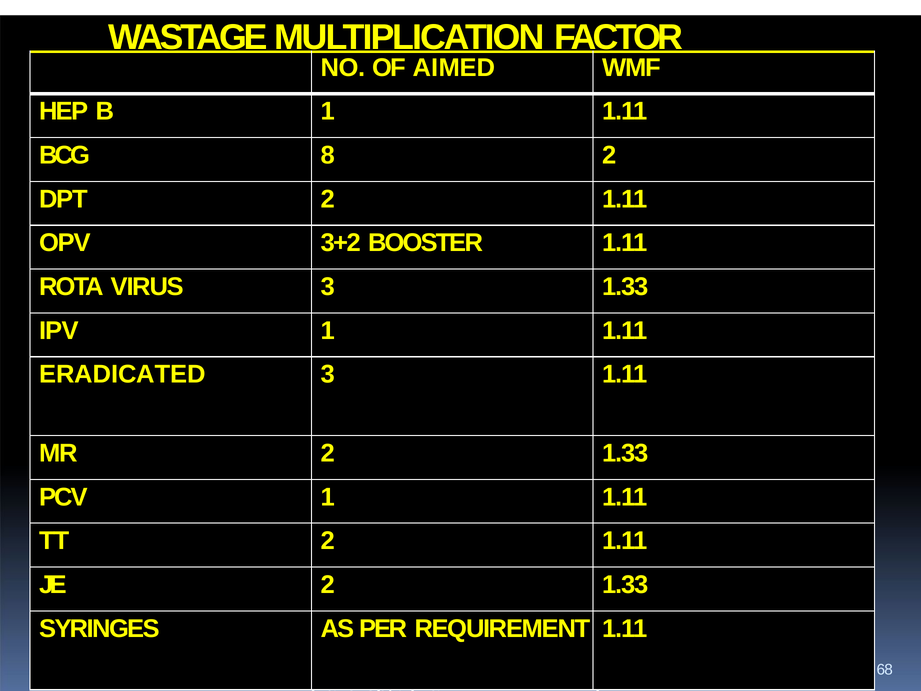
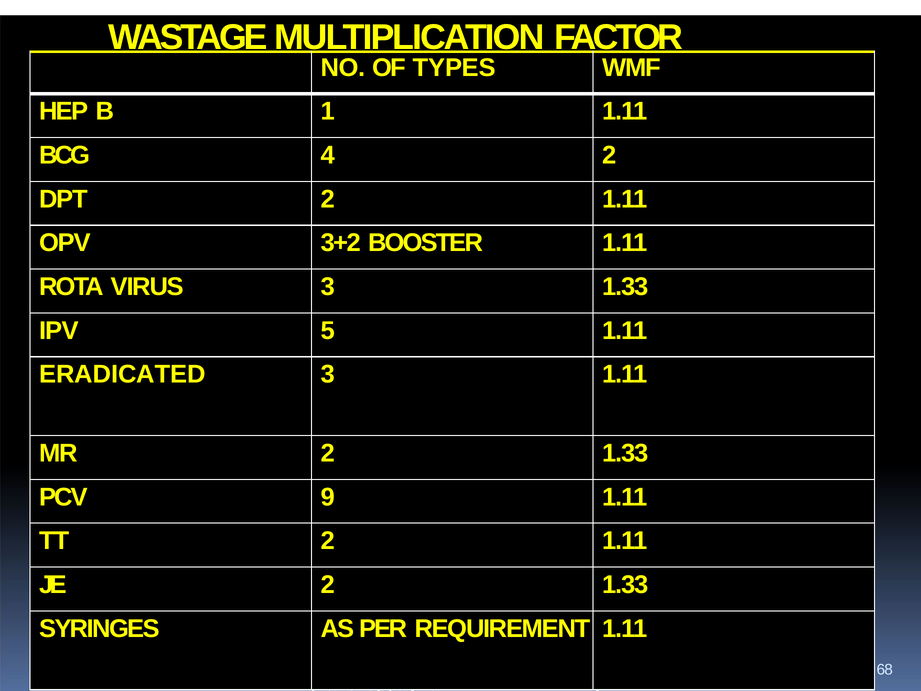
AIMED: AIMED -> TYPES (454, 68)
8: 8 -> 4 (328, 155)
IPV 1: 1 -> 5 (328, 330)
PCV 1: 1 -> 9 (328, 497)
